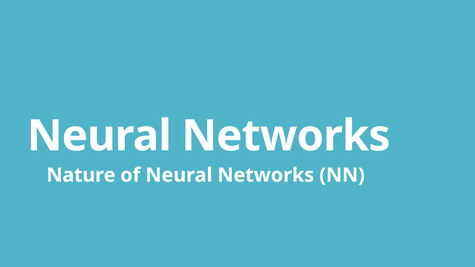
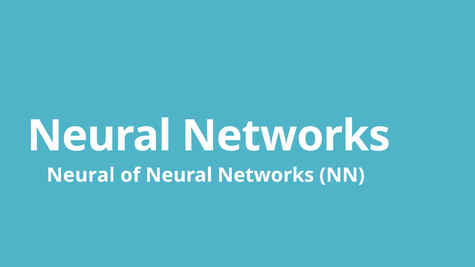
Nature: Nature -> Neural (81, 175)
